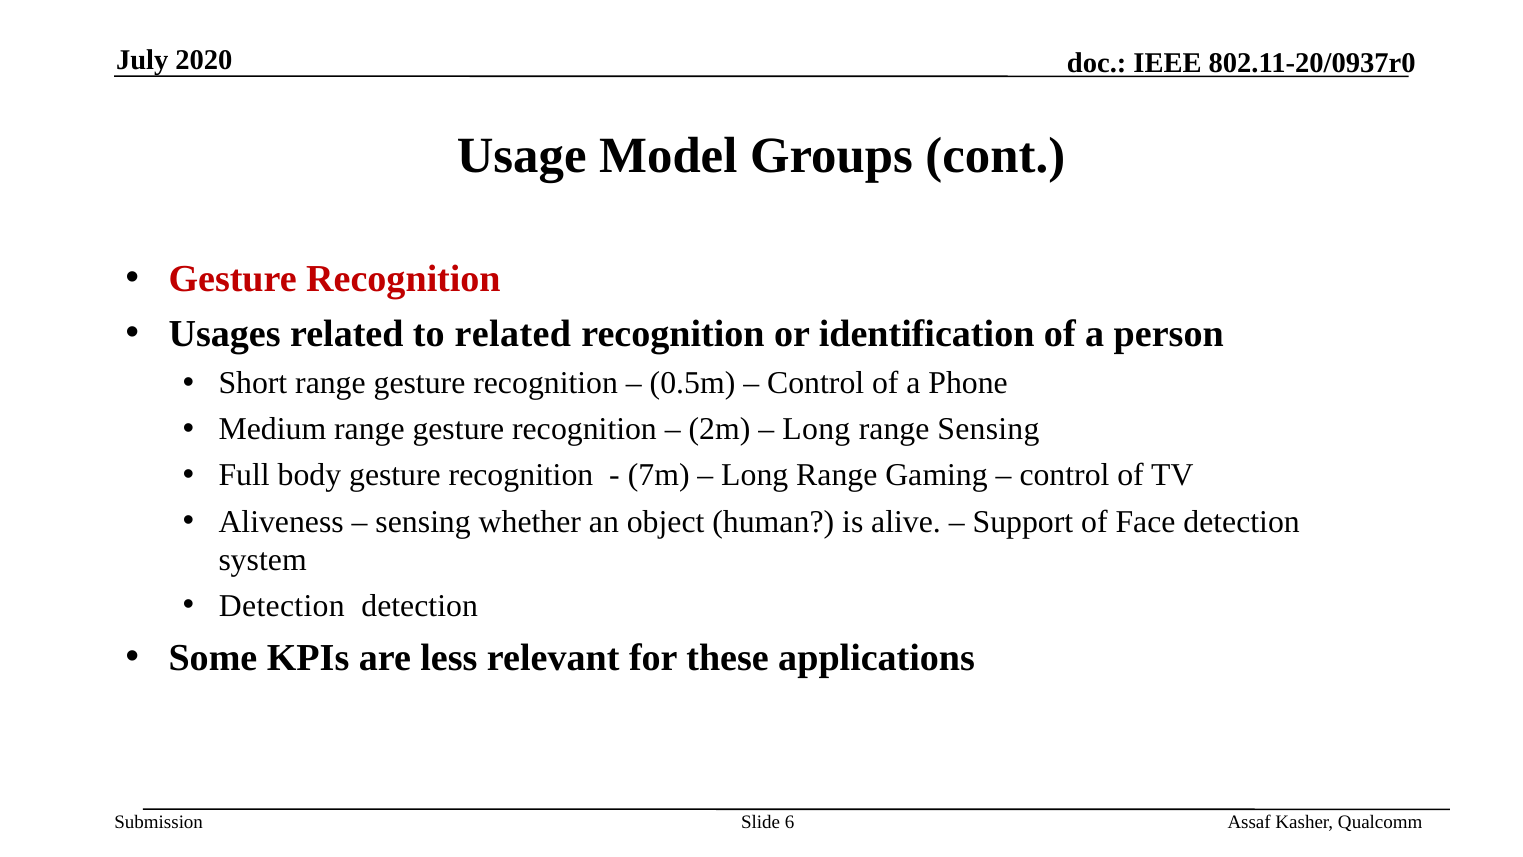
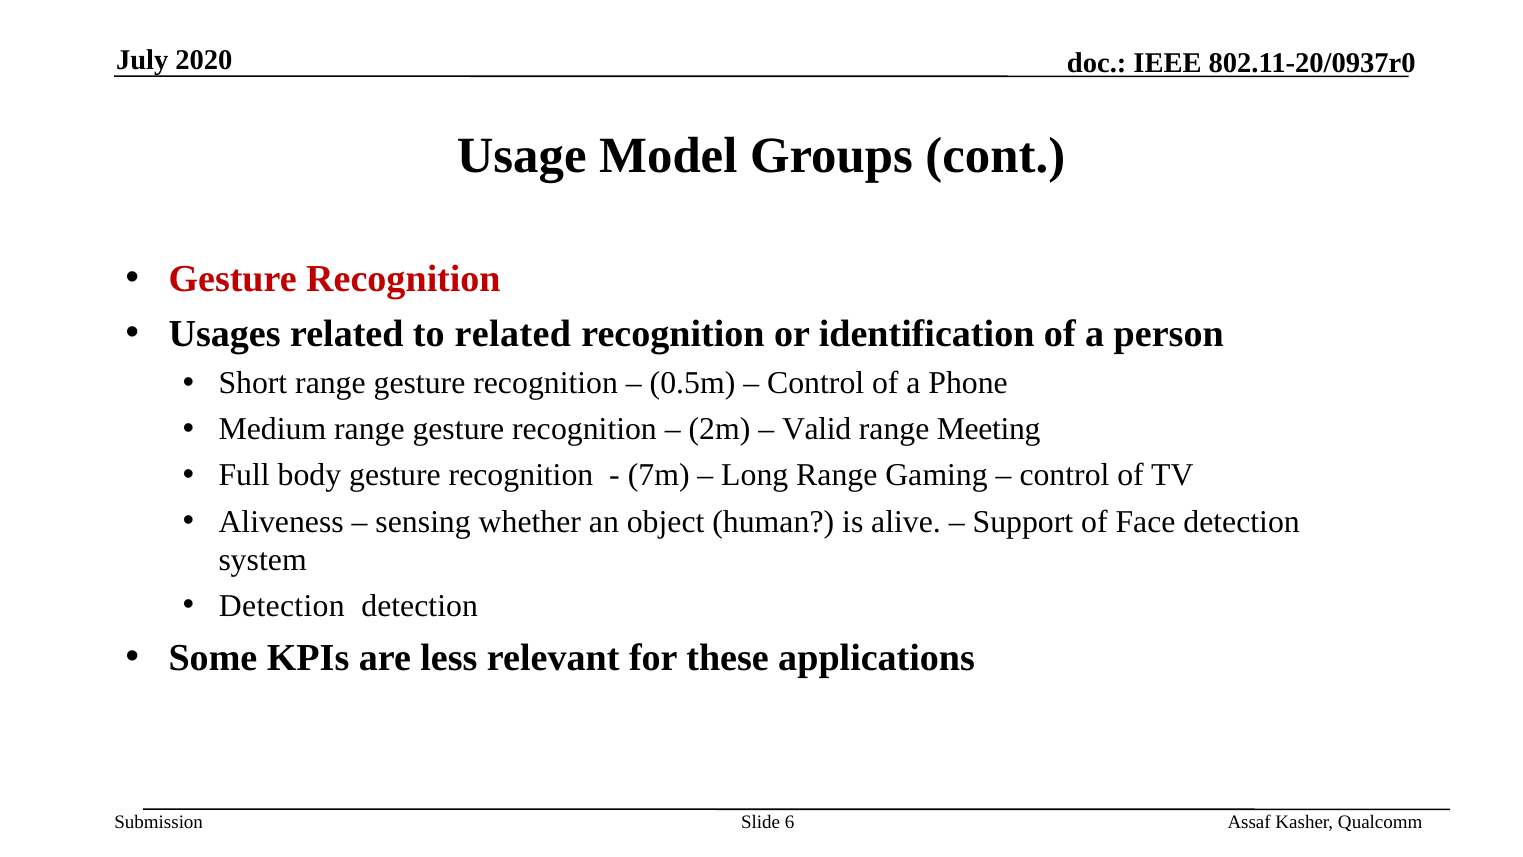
Long: Long -> Valid (817, 429)
range Sensing: Sensing -> Meeting (989, 429)
